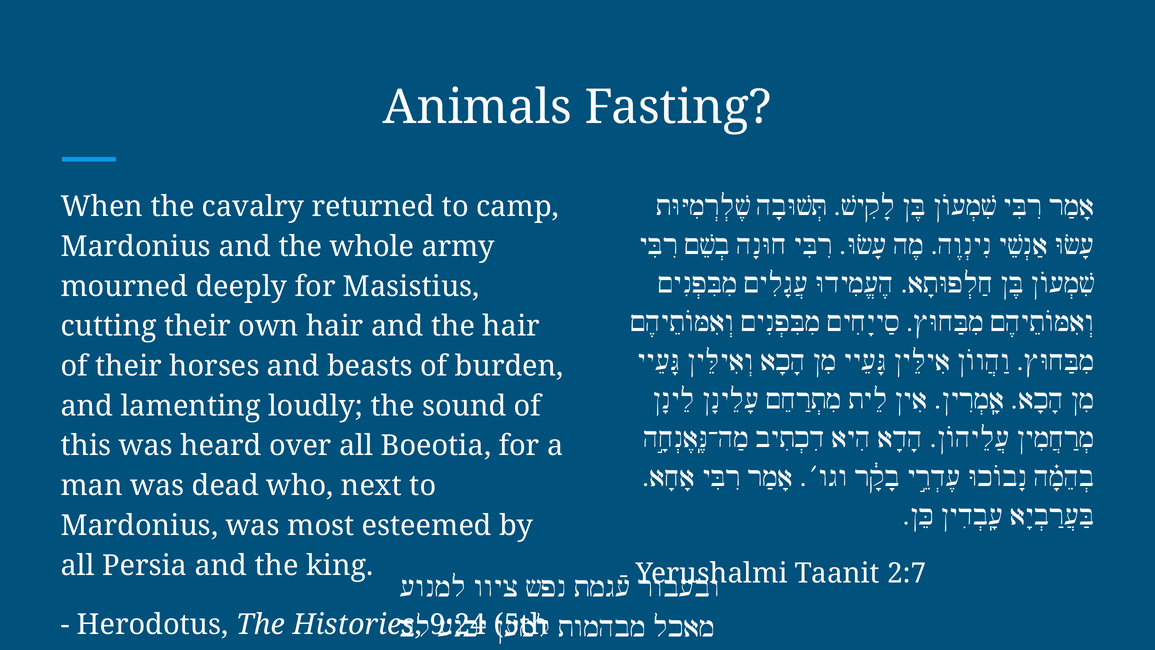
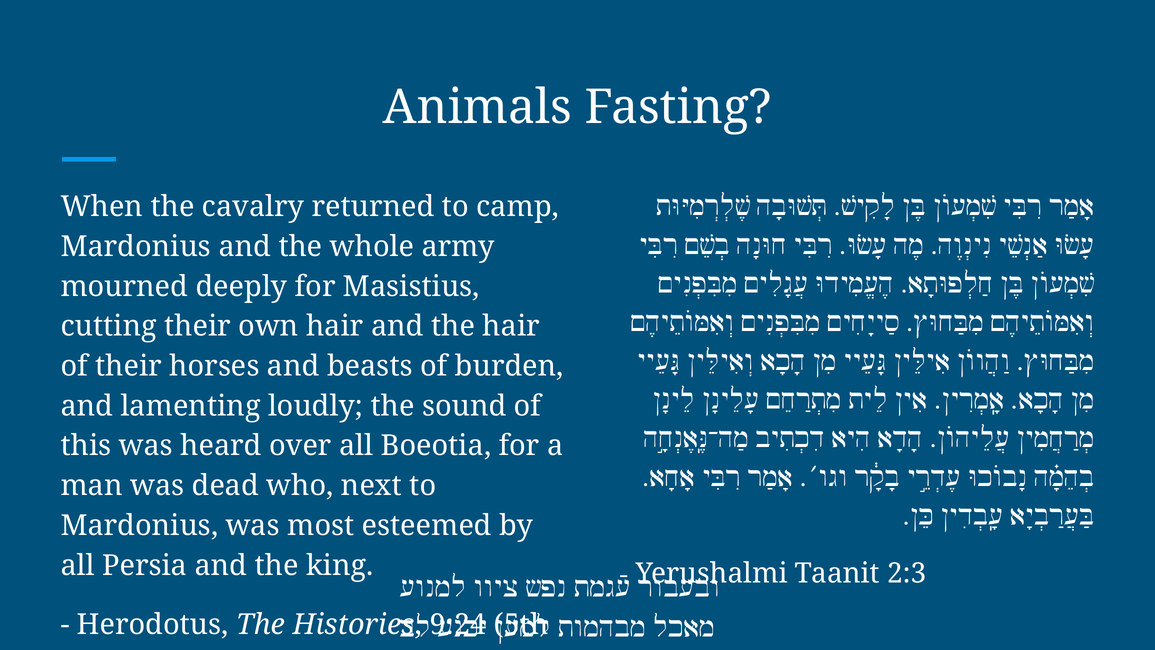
2:7: 2:7 -> 2:3 (907, 573)
